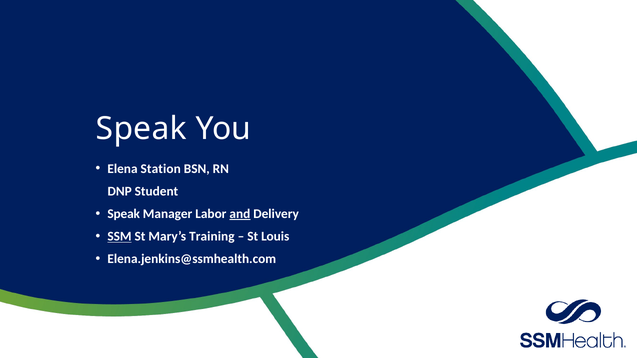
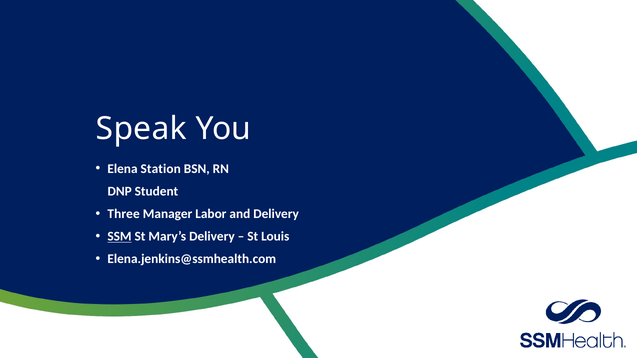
Speak: Speak -> Three (124, 214)
and underline: present -> none (240, 214)
Mary’s Training: Training -> Delivery (212, 237)
